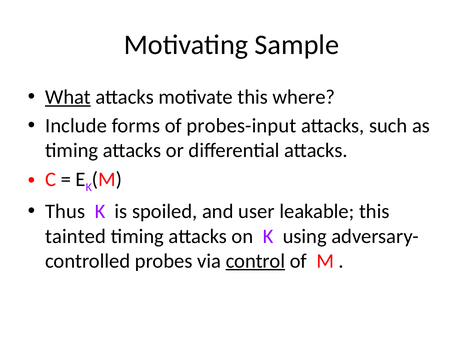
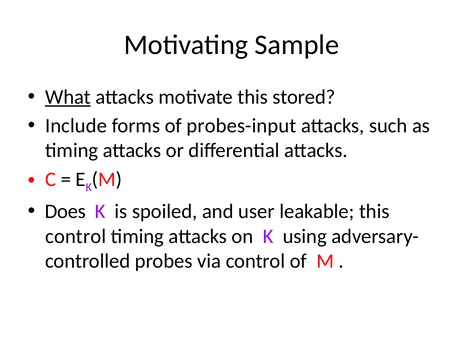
where: where -> stored (304, 97)
Thus: Thus -> Does (65, 212)
tainted: tainted -> control (76, 236)
control underline: present -> none (255, 261)
